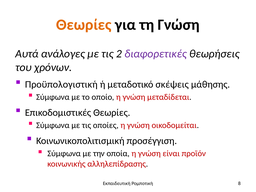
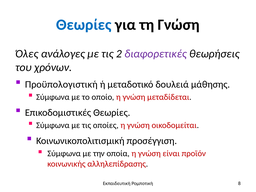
Θεωρίες colour: orange -> blue (84, 25)
Αυτά: Αυτά -> Όλες (27, 54)
σκέψεις: σκέψεις -> δουλειά (172, 84)
